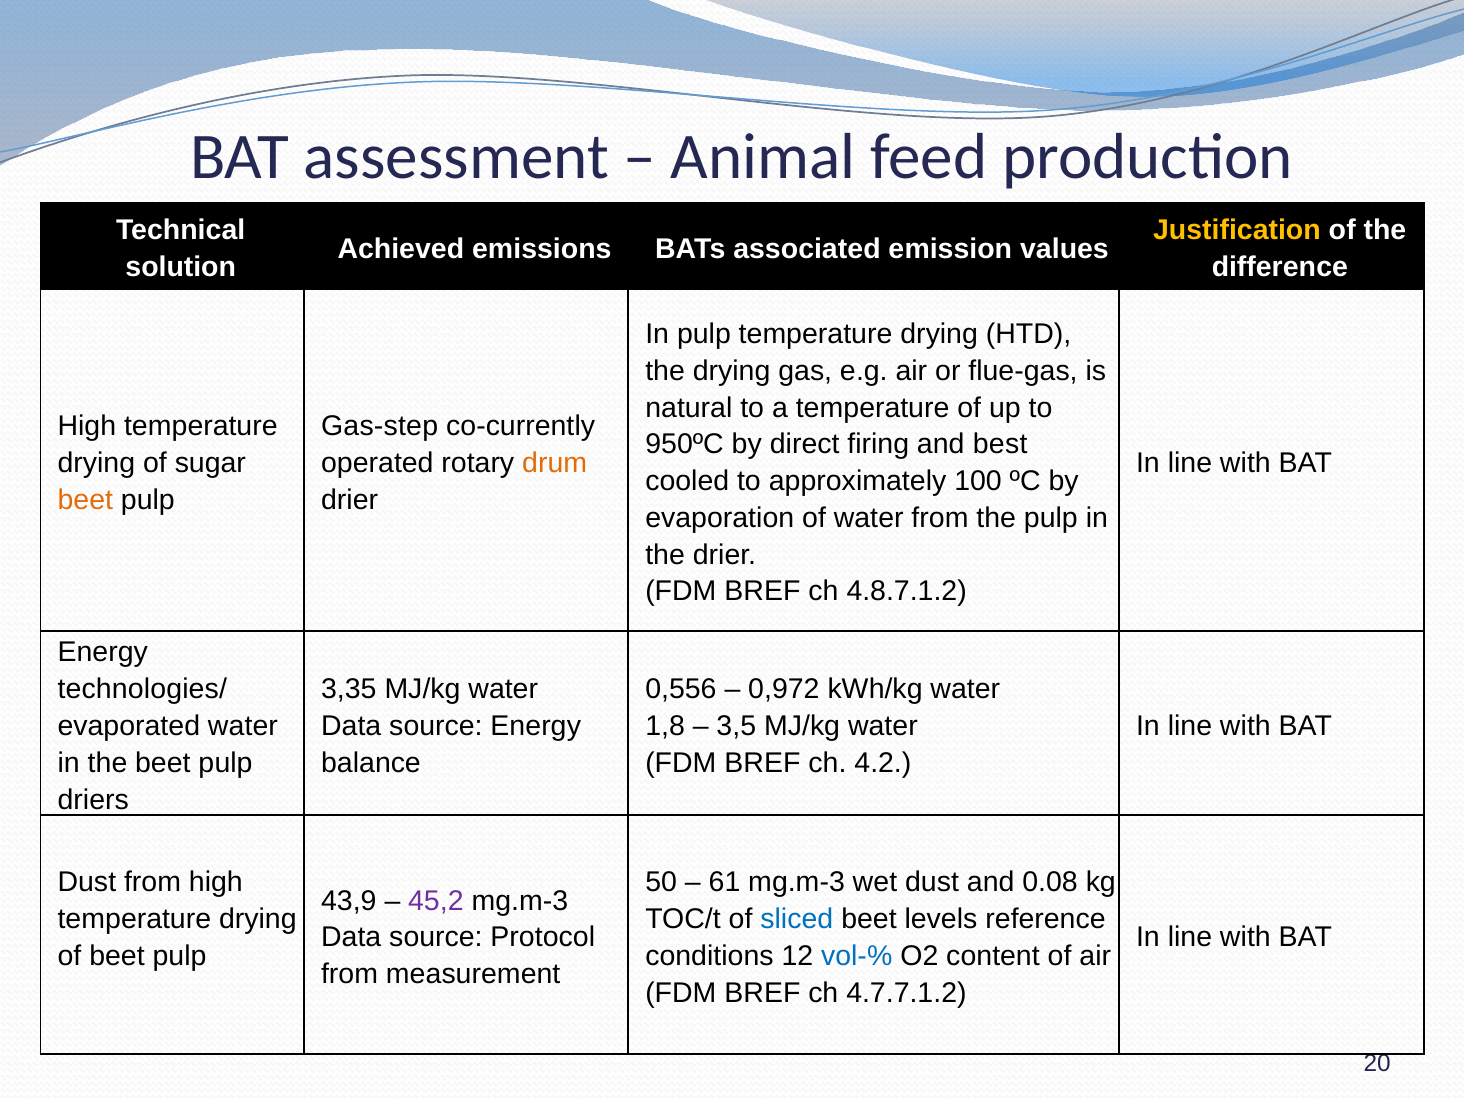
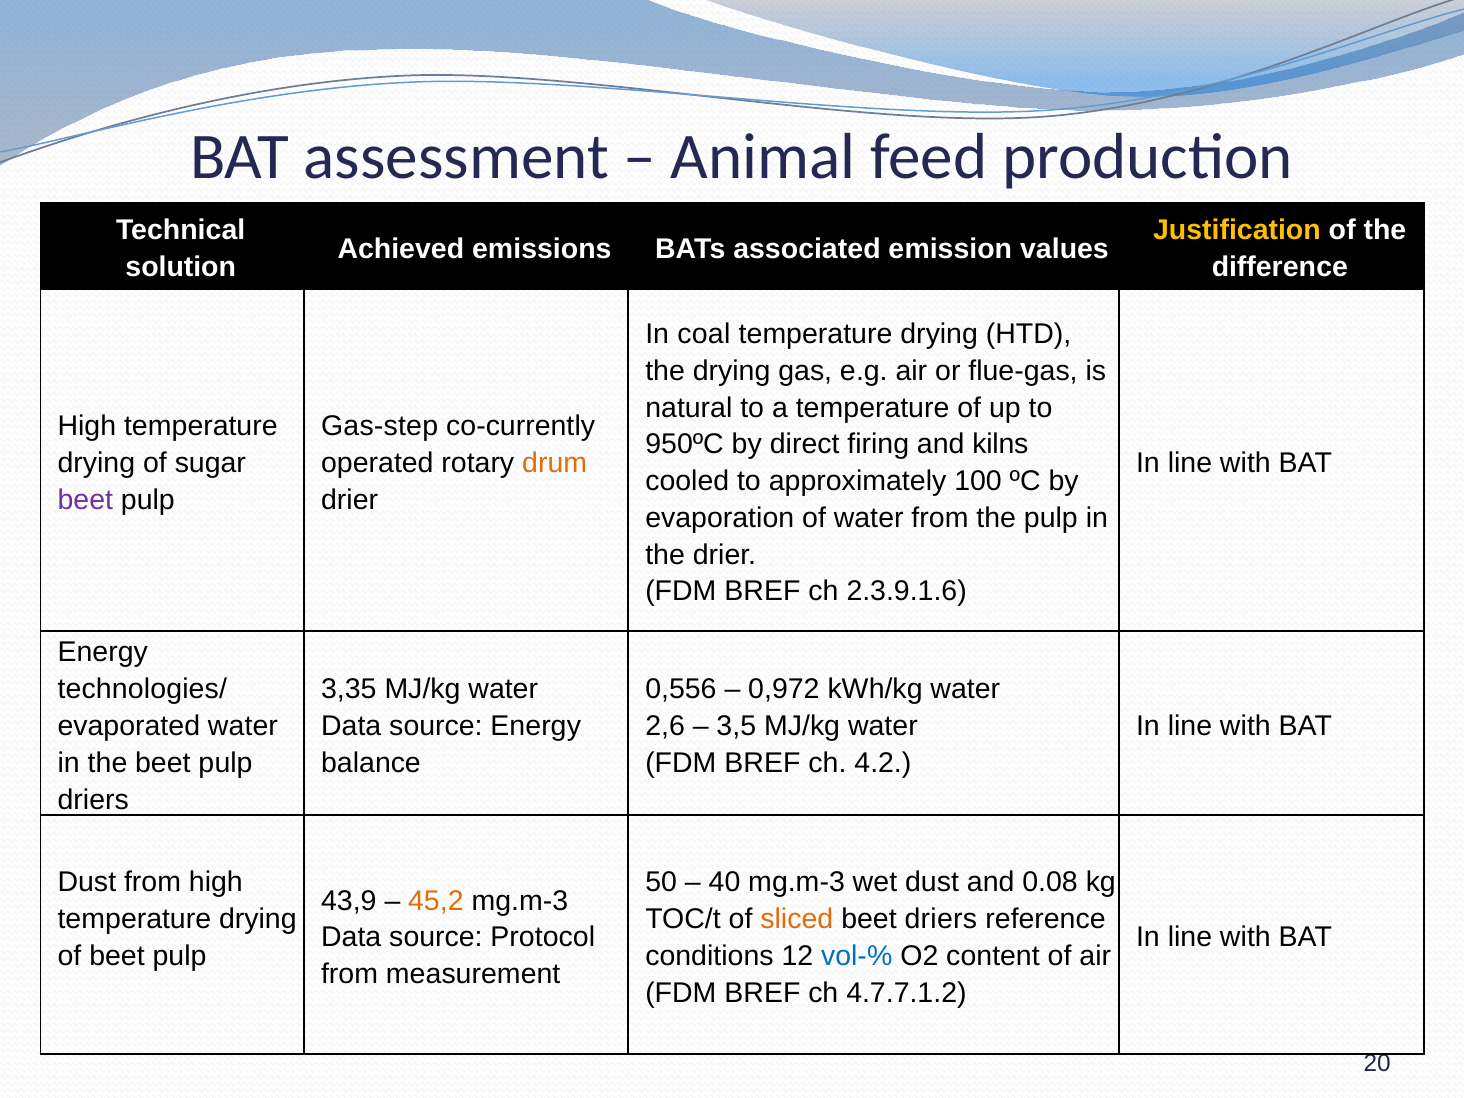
In pulp: pulp -> coal (704, 334)
best: best -> kilns (1000, 444)
beet colour: orange -> purple (85, 500)
4.8.7.1.2: 4.8.7.1.2 -> 2.3.9.1.6 (907, 592)
1,8: 1,8 -> 2,6 (665, 726)
61: 61 -> 40 (725, 882)
45,2 colour: purple -> orange (436, 901)
sliced colour: blue -> orange (797, 919)
beet levels: levels -> driers (941, 919)
